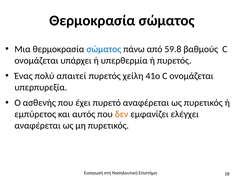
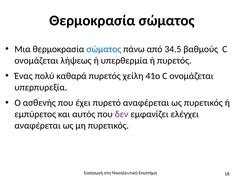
59.8: 59.8 -> 34.5 (173, 49)
υπάρχει: υπάρχει -> λήψεως (76, 61)
απαιτεί: απαιτεί -> καθαρά (71, 76)
δεν colour: orange -> purple (122, 114)
